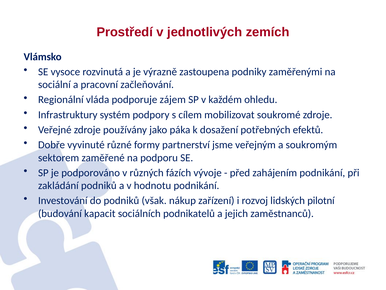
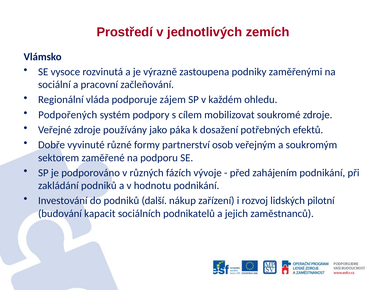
Infrastruktury: Infrastruktury -> Podpořených (68, 115)
jsme: jsme -> osob (223, 145)
však: však -> další (154, 200)
